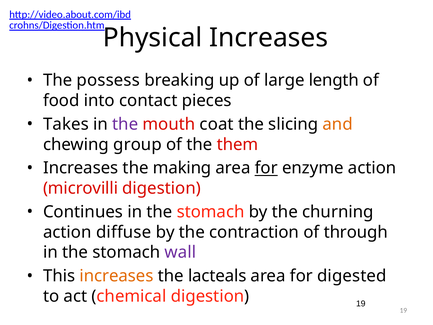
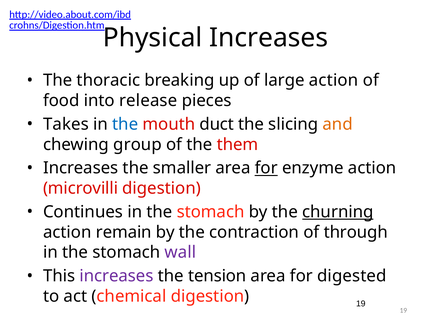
possess: possess -> thoracic (108, 80)
large length: length -> action (334, 80)
contact: contact -> release (148, 101)
the colour: purple -> blue (125, 124)
coat: coat -> duct (217, 124)
making: making -> smaller (182, 168)
churning underline: none -> present (338, 212)
diffuse: diffuse -> remain (124, 232)
increases colour: orange -> purple (116, 276)
lacteals: lacteals -> tension (217, 276)
